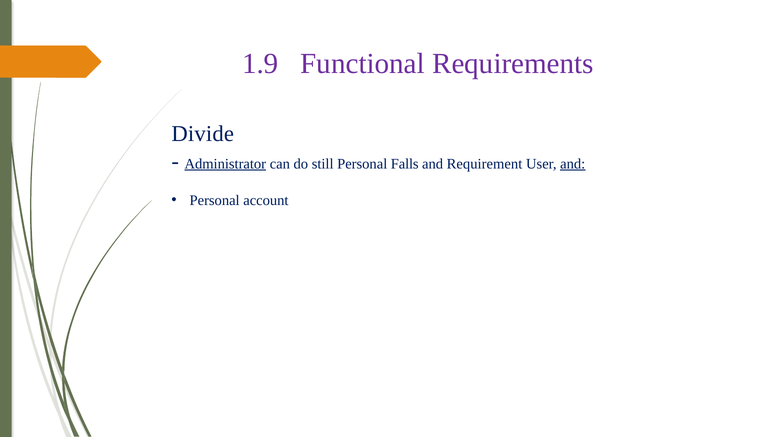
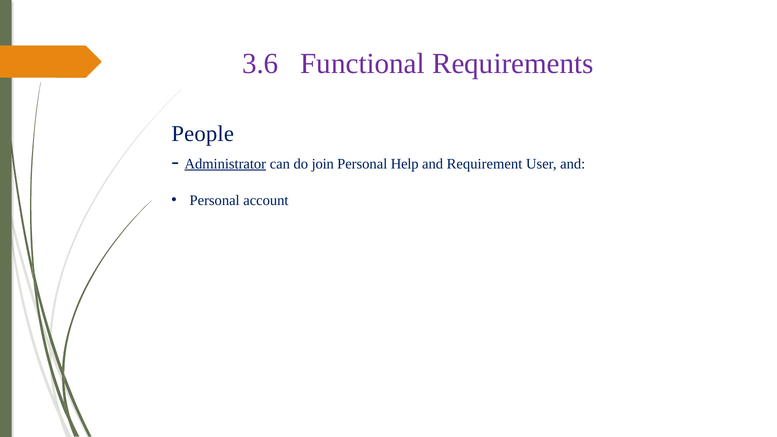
1.9: 1.9 -> 3.6 (260, 64)
Divide: Divide -> People (203, 134)
still: still -> join (323, 164)
Falls: Falls -> Help (405, 164)
and underline: present -> none (573, 164)
